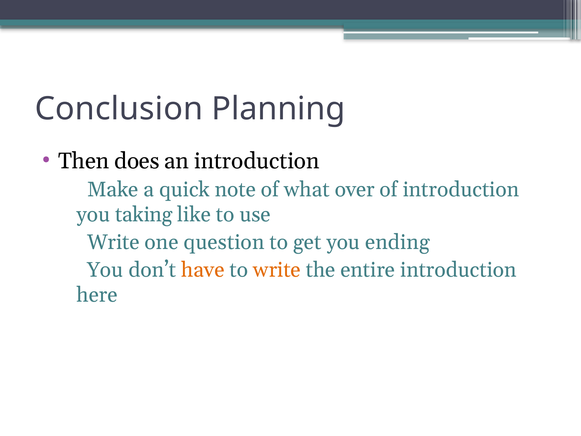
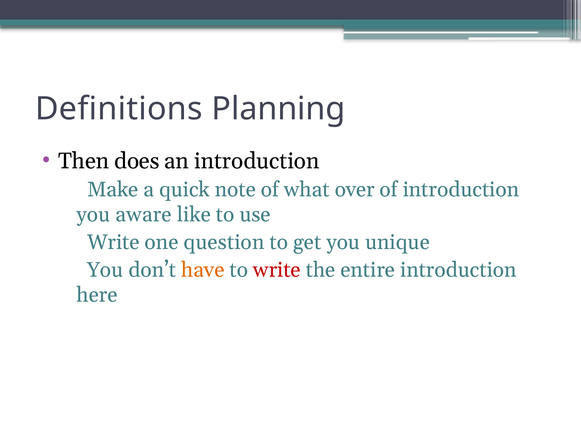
Conclusion: Conclusion -> Definitions (119, 109)
taking: taking -> aware (144, 215)
ending: ending -> unique (398, 242)
write colour: orange -> red (277, 270)
